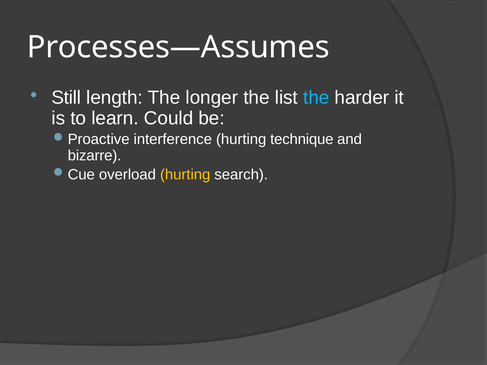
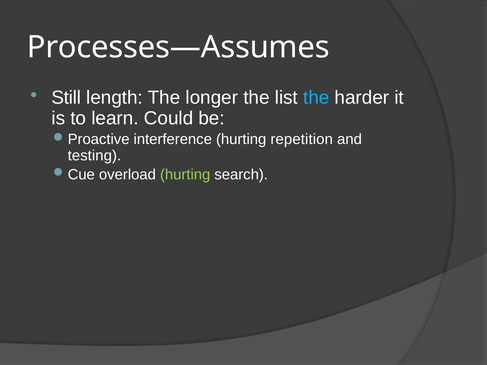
technique: technique -> repetition (302, 139)
bizarre: bizarre -> testing (94, 156)
hurting colour: yellow -> light green (185, 175)
